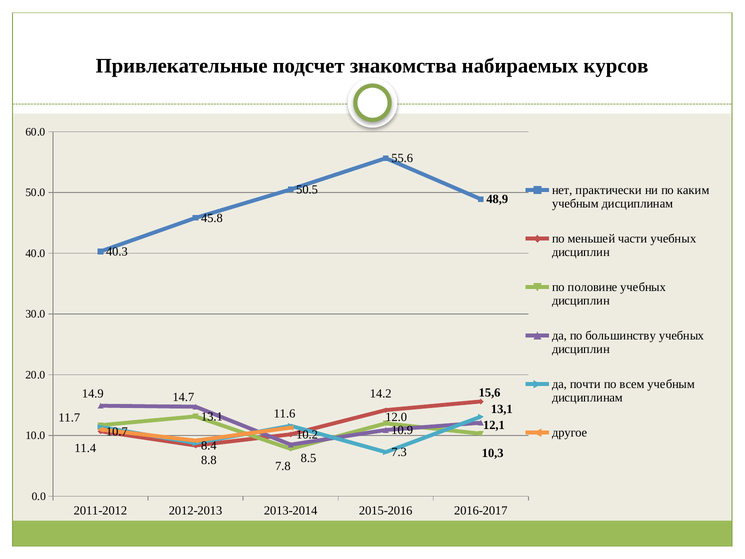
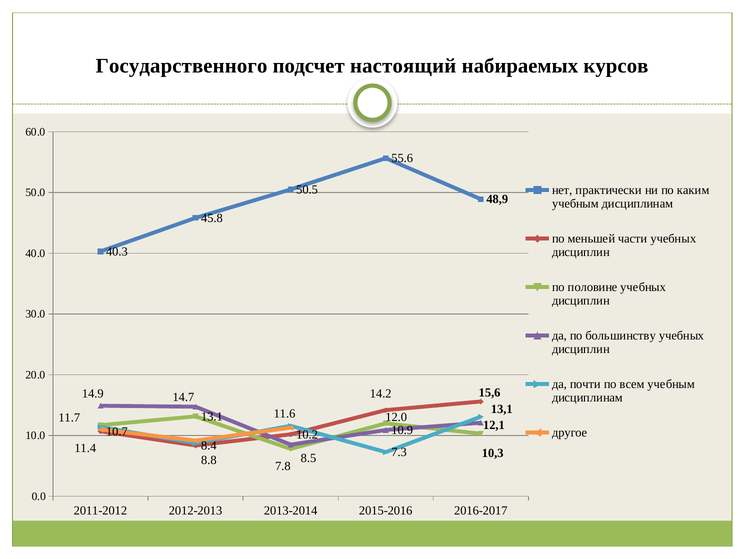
Привлекательные: Привлекательные -> Государственного (182, 66)
знакомства: знакомства -> настоящий (403, 66)
